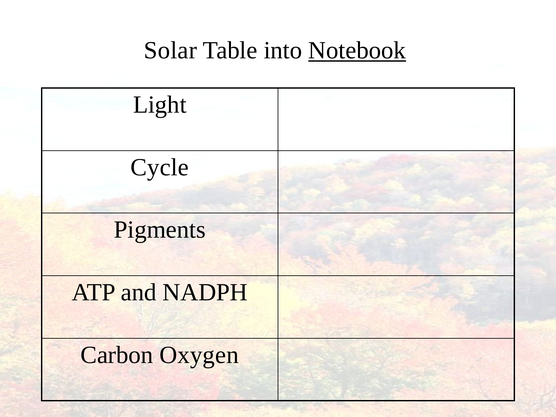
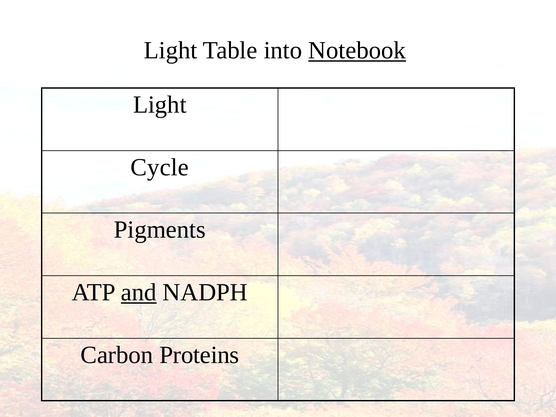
Solar: Solar -> Light (170, 50)
and underline: none -> present (139, 292)
Oxygen: Oxygen -> Proteins (199, 355)
